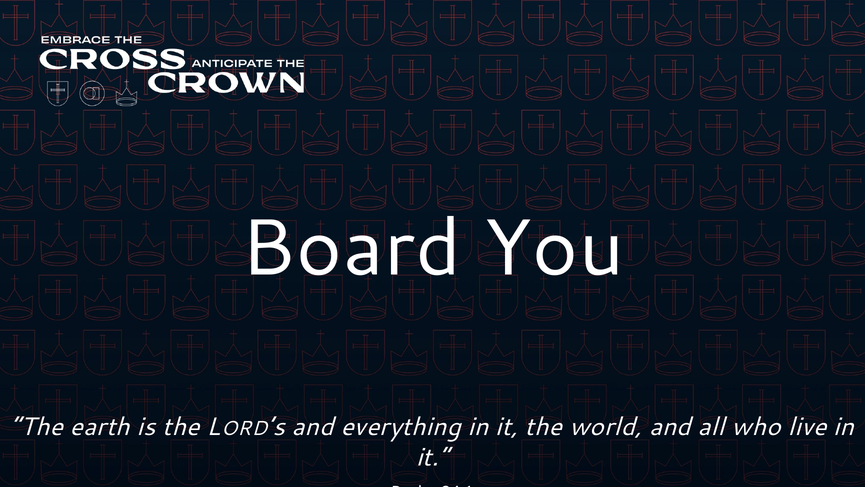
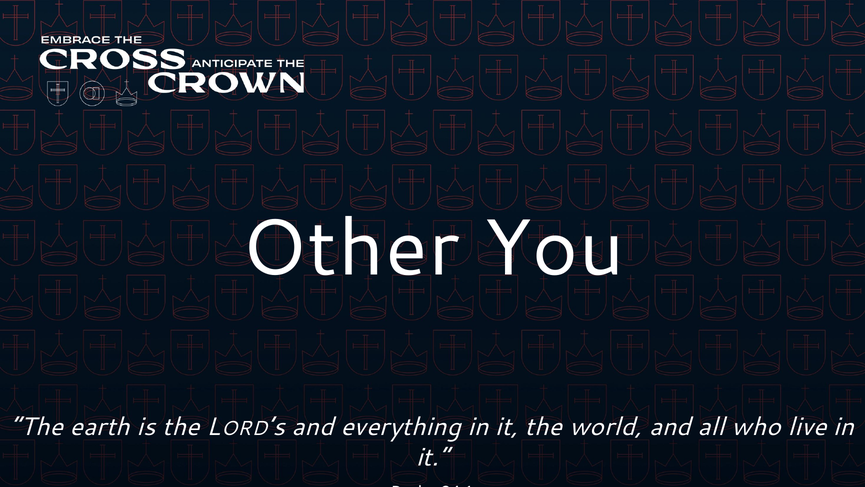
Board: Board -> Other (350, 248)
